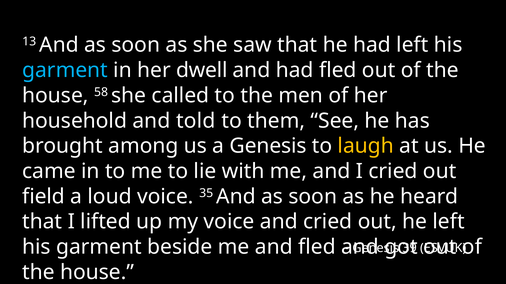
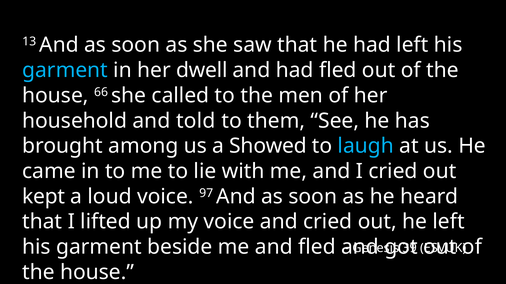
58: 58 -> 66 (101, 92)
a Genesis: Genesis -> Showed (268, 146)
laugh colour: yellow -> light blue (366, 146)
field: field -> kept (44, 197)
35: 35 -> 97 (206, 193)
